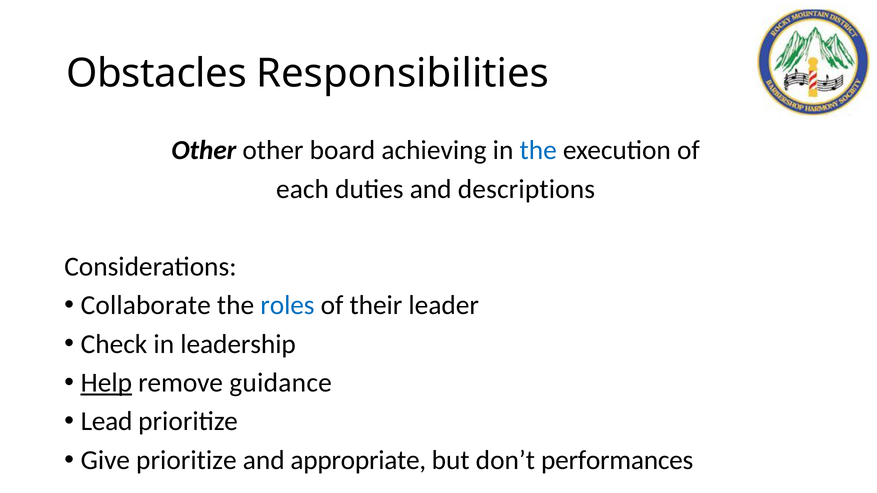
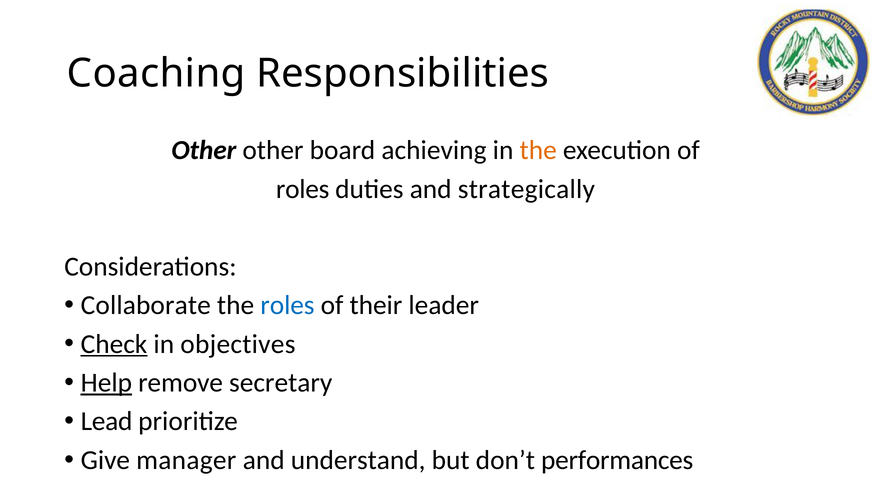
Obstacles: Obstacles -> Coaching (156, 74)
the colour: blue -> orange (538, 151)
each: each -> roles (303, 189)
descriptions: descriptions -> strategically (526, 189)
Check underline: none -> present (114, 344)
leadership: leadership -> objectives (238, 344)
guidance: guidance -> secretary (281, 383)
Give prioritize: prioritize -> manager (186, 460)
appropriate: appropriate -> understand (358, 460)
